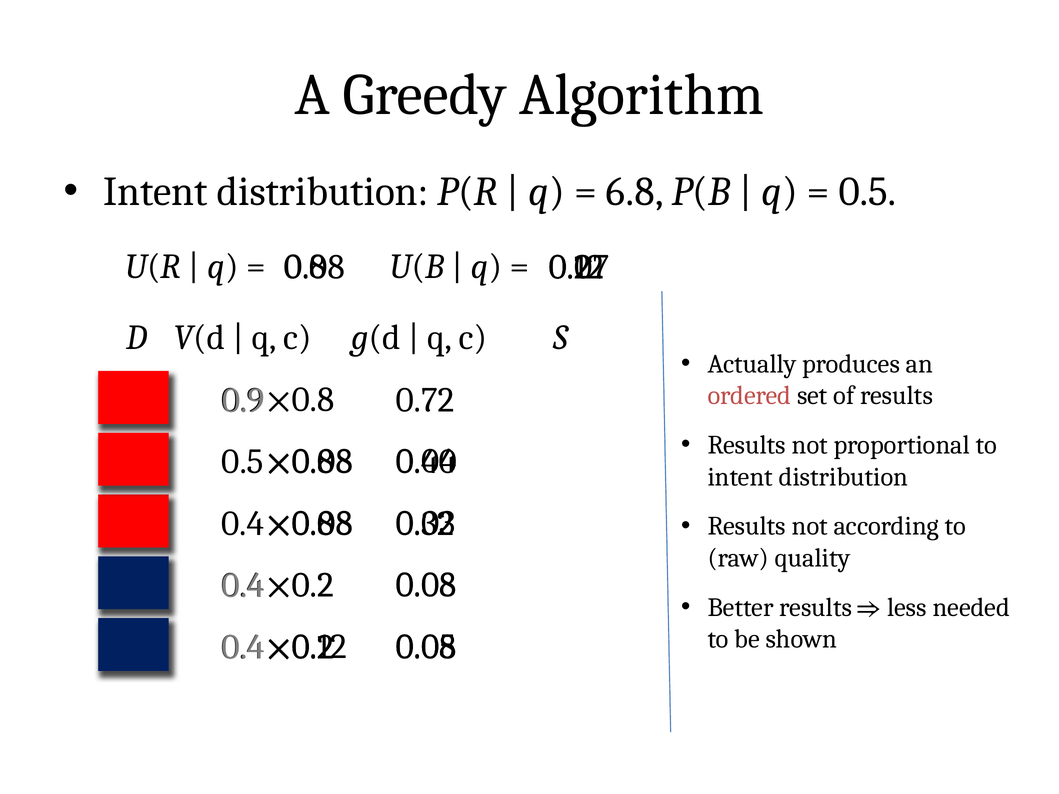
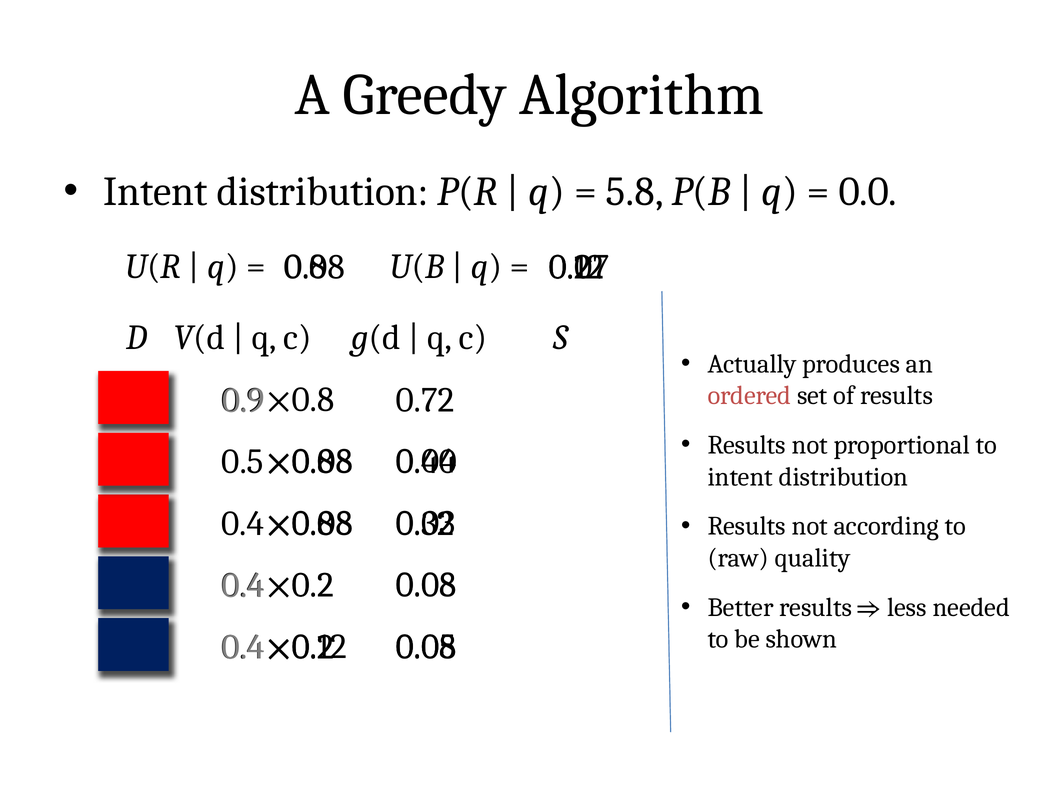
6.8: 6.8 -> 5.8 (635, 192)
0.5: 0.5 -> 0.0 (868, 192)
